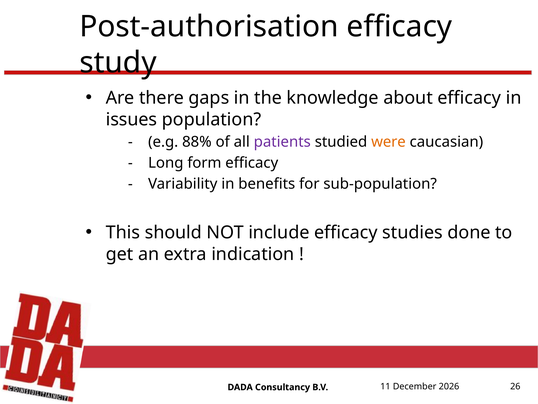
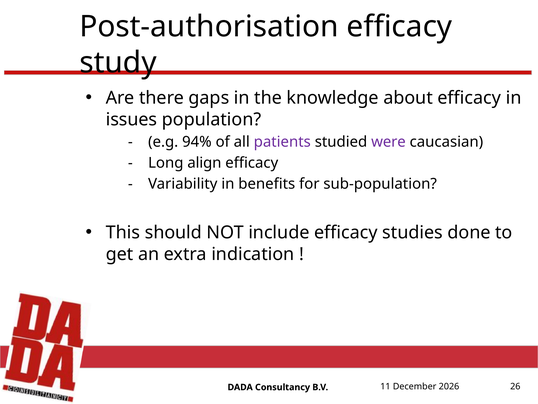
88%: 88% -> 94% (197, 142)
were colour: orange -> purple (388, 142)
form: form -> align (204, 163)
